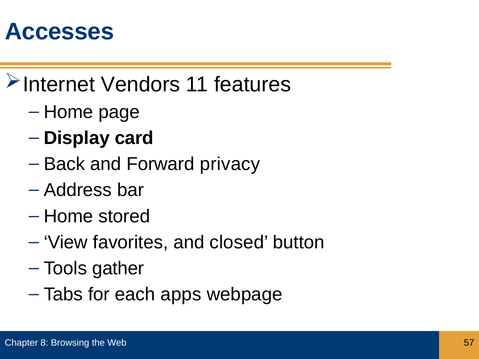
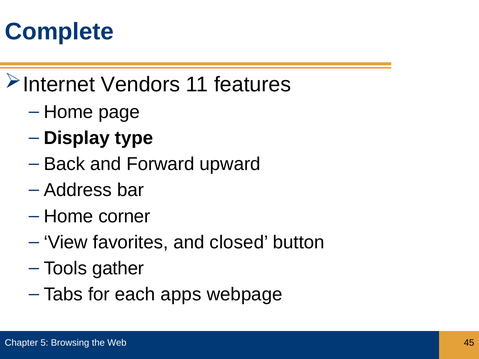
Accesses: Accesses -> Complete (59, 32)
card: card -> type (134, 138)
privacy: privacy -> upward (230, 164)
stored: stored -> corner (124, 216)
8: 8 -> 5 (44, 343)
57: 57 -> 45 (469, 343)
